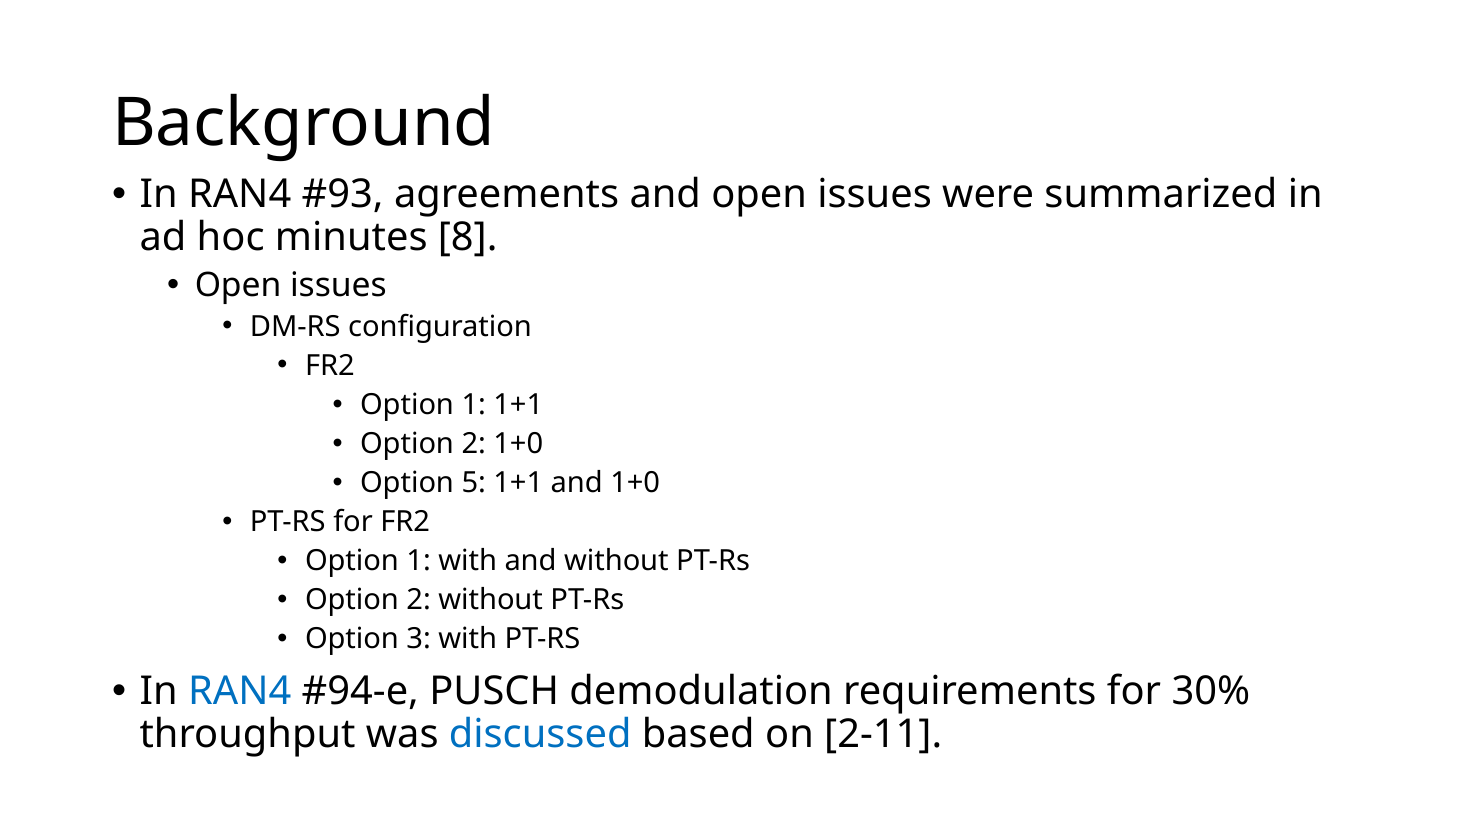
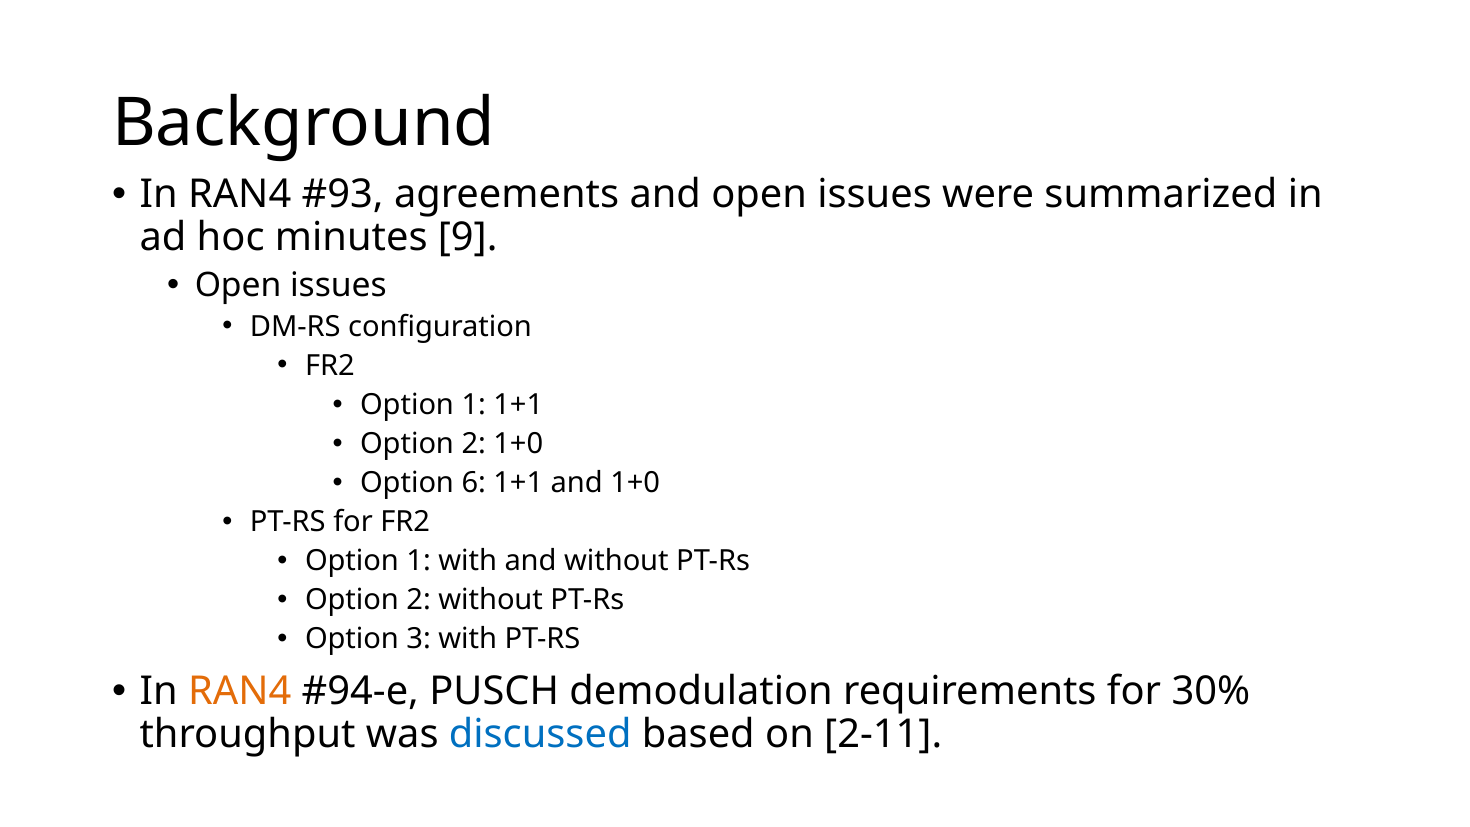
8: 8 -> 9 (468, 238)
5: 5 -> 6 (474, 483)
RAN4 colour: blue -> orange (240, 691)
